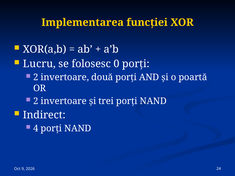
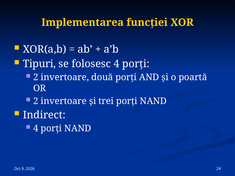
Lucru: Lucru -> Tipuri (39, 64)
folosesc 0: 0 -> 4 (117, 64)
